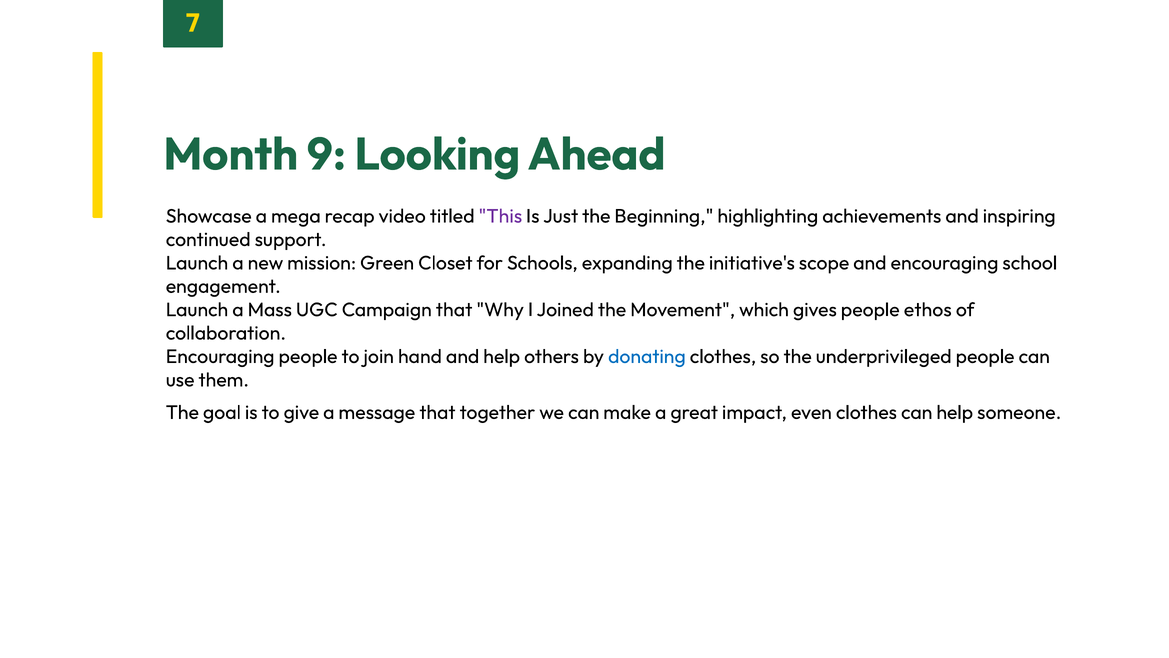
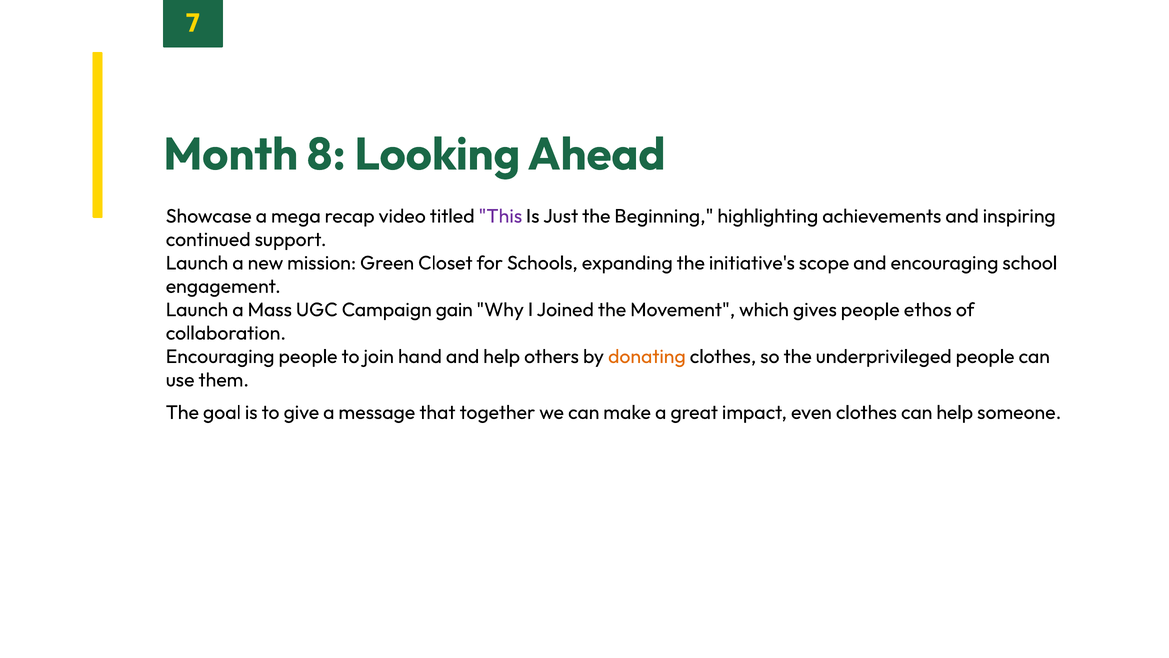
9: 9 -> 8 (326, 154)
Campaign that: that -> gain (454, 310)
donating colour: blue -> orange (647, 356)
